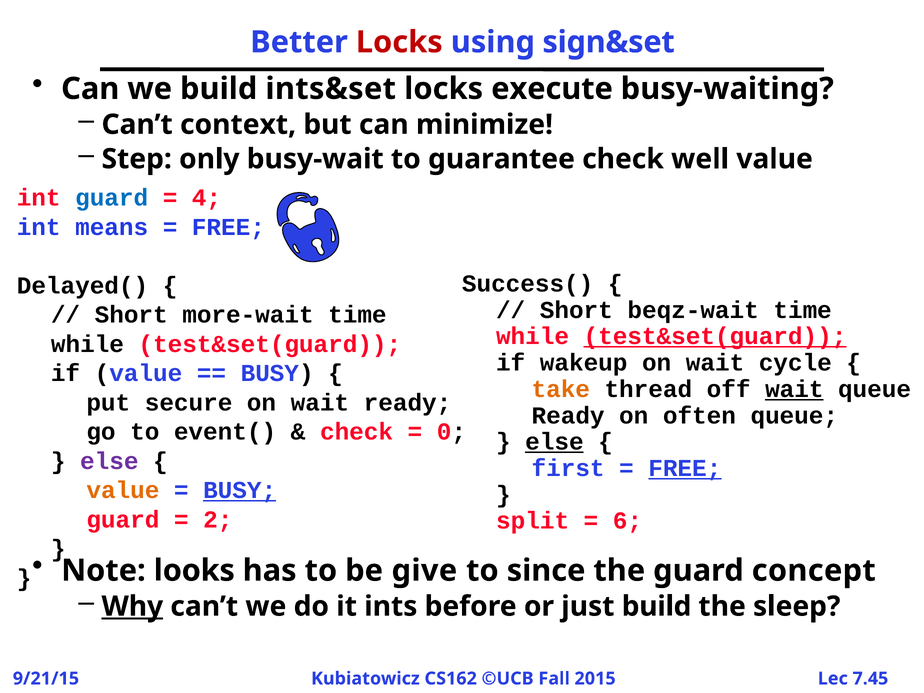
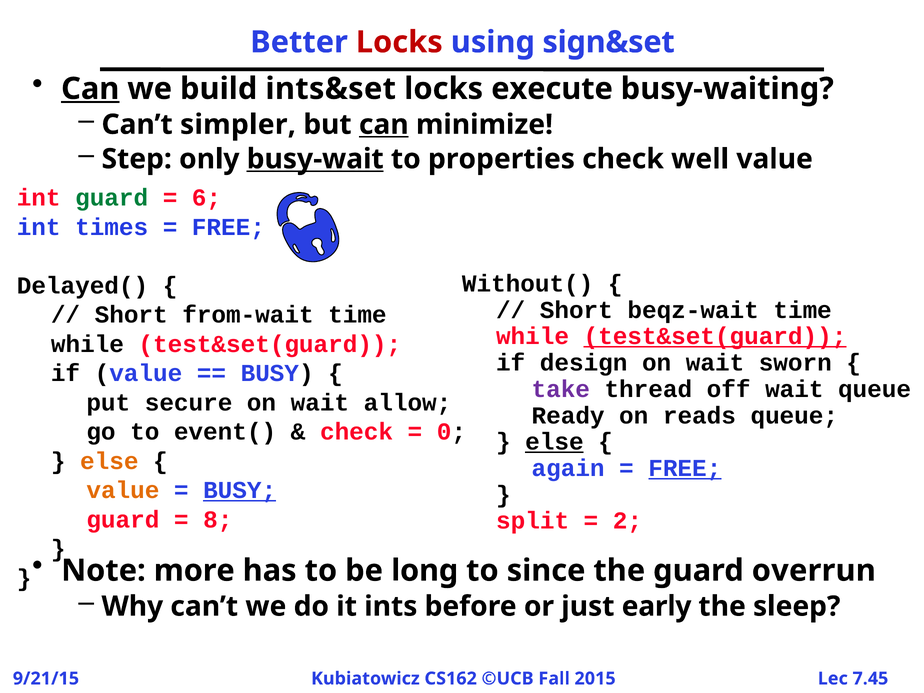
Can underline: none -> present (90, 89)
context: context -> simpler (238, 125)
can underline: none -> present (384, 125)
busy-wait underline: none -> present (315, 159)
guarantee: guarantee -> properties (501, 159)
guard colour: blue -> green (112, 198)
4: 4 -> 6 (206, 198)
means: means -> times (112, 227)
Success(: Success( -> Without( (528, 284)
more-wait: more-wait -> from-wait (248, 315)
wakeup: wakeup -> design (584, 363)
cycle: cycle -> sworn (795, 363)
take colour: orange -> purple (561, 389)
wait underline: present -> none (794, 389)
wait ready: ready -> allow (408, 403)
often: often -> reads (699, 415)
else colour: purple -> orange (109, 461)
first: first -> again (568, 468)
2: 2 -> 8 (218, 520)
6: 6 -> 2 (627, 521)
looks: looks -> more (194, 571)
give: give -> long (425, 571)
concept: concept -> overrun (814, 571)
Why underline: present -> none (132, 606)
just build: build -> early (657, 606)
